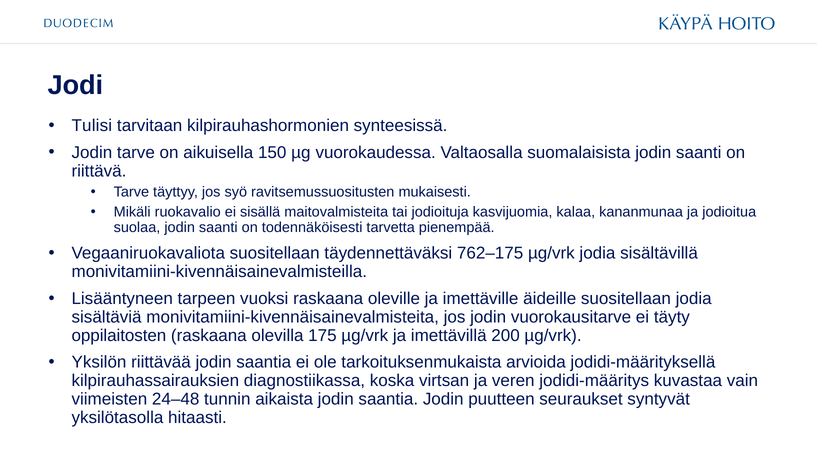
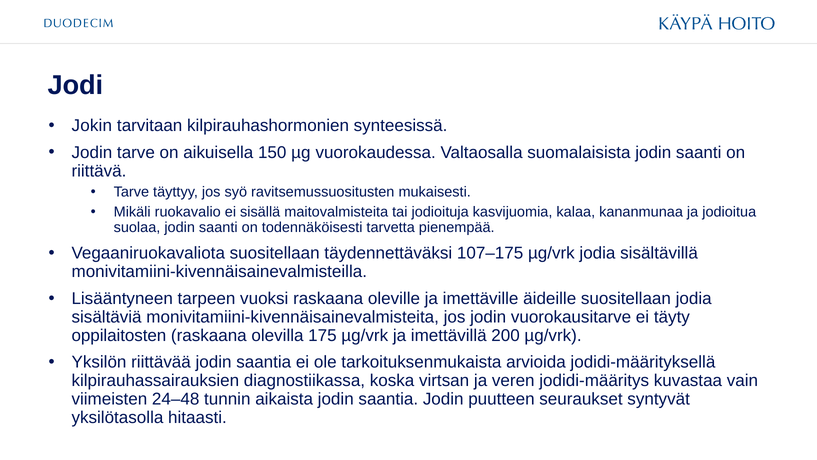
Tulisi: Tulisi -> Jokin (92, 125)
762–175: 762–175 -> 107–175 (490, 253)
